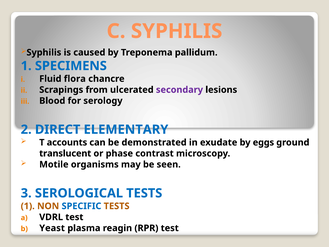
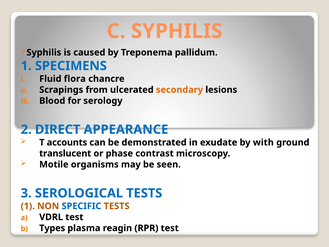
secondary colour: purple -> orange (179, 90)
ELEMENTARY: ELEMENTARY -> APPEARANCE (126, 129)
eggs: eggs -> with (263, 142)
Yeast: Yeast -> Types (52, 228)
